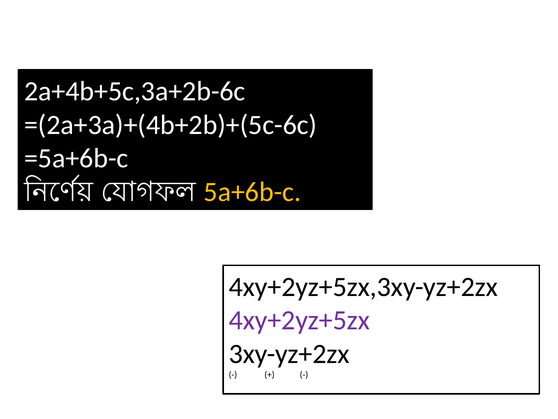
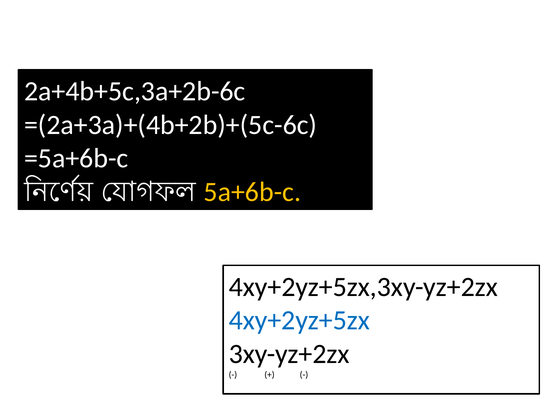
4xy+2yz+5zx colour: purple -> blue (299, 320)
